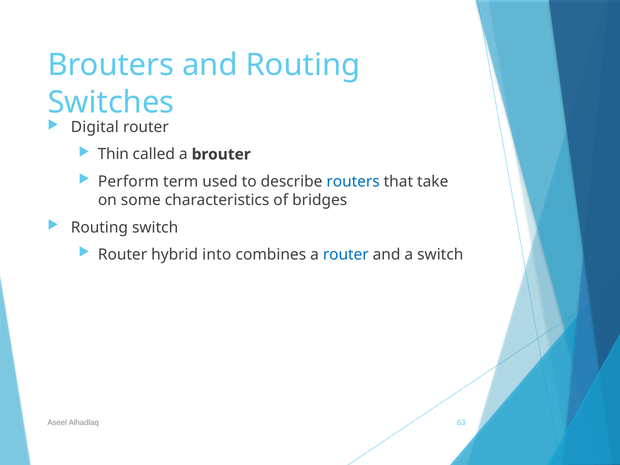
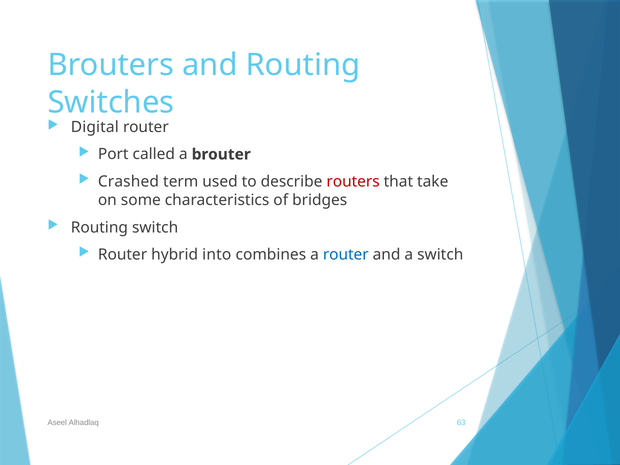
Thin: Thin -> Port (113, 154)
Perform: Perform -> Crashed (128, 182)
routers colour: blue -> red (353, 182)
